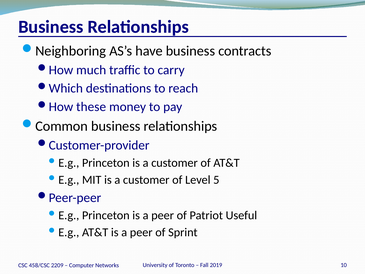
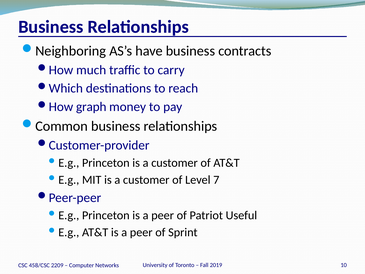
these: these -> graph (91, 107)
5: 5 -> 7 (216, 180)
